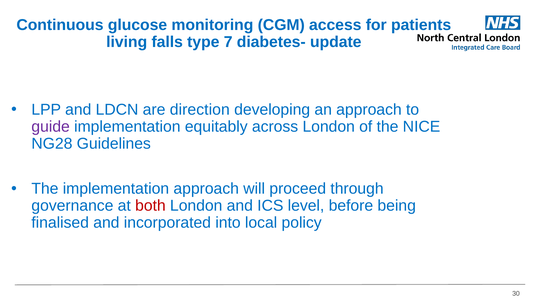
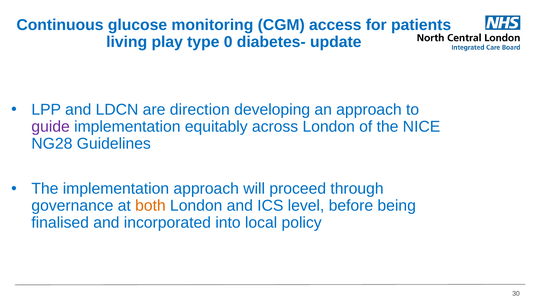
falls: falls -> play (167, 42)
7: 7 -> 0 (228, 42)
both colour: red -> orange (150, 206)
